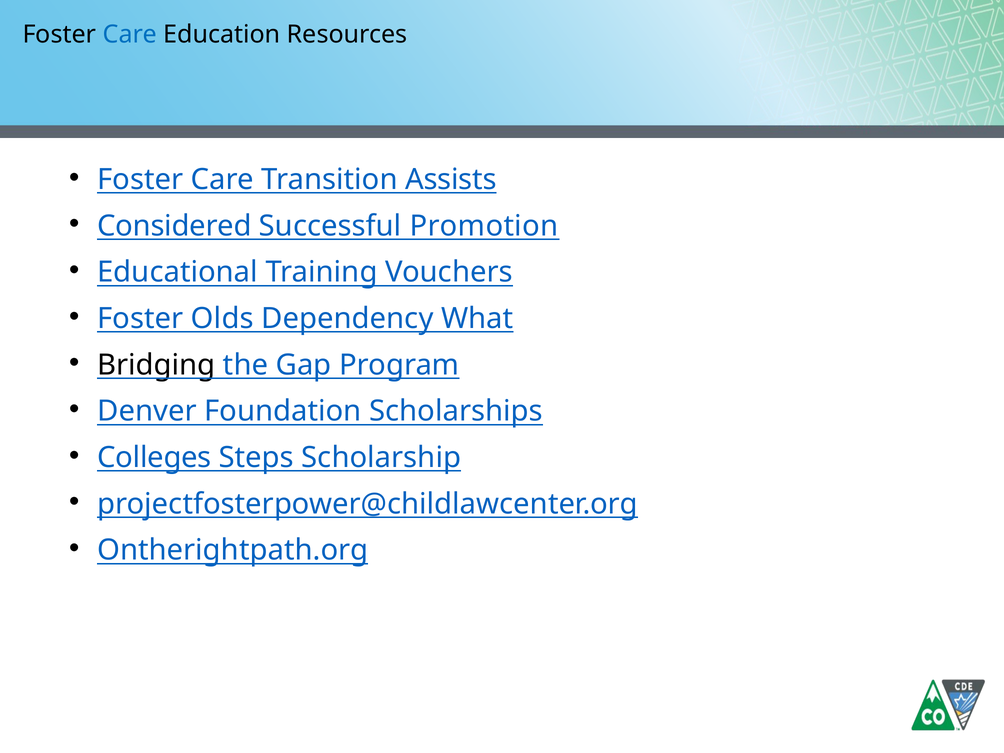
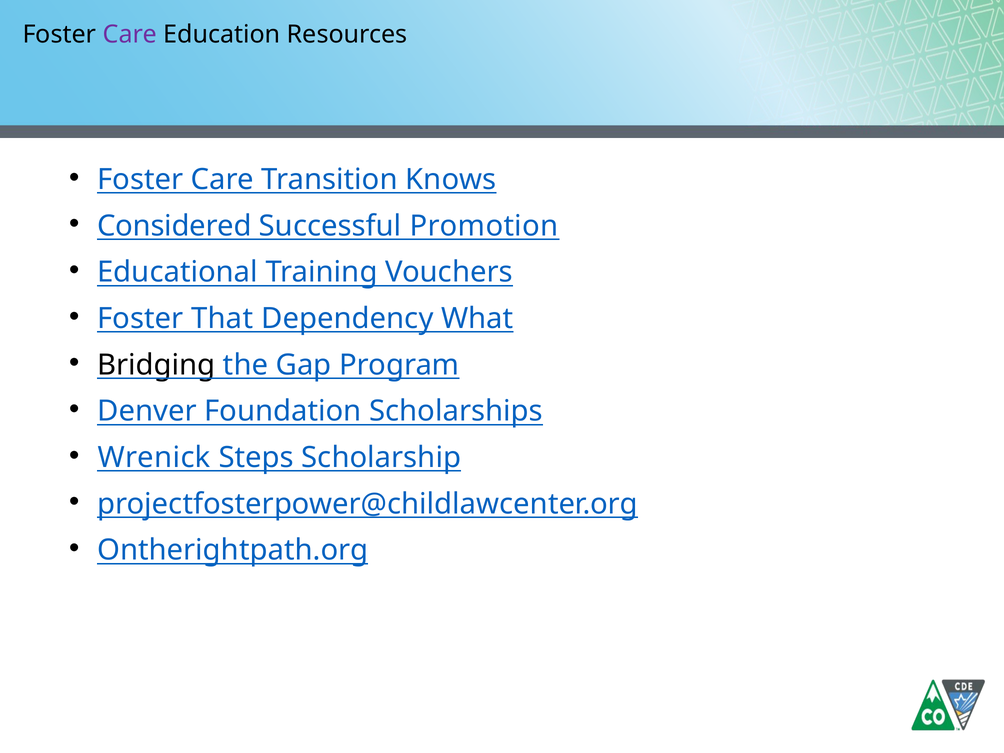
Care colour: blue -> purple (130, 34)
Assists: Assists -> Knows (451, 180)
Olds: Olds -> That (222, 319)
Colleges: Colleges -> Wrenick (154, 458)
